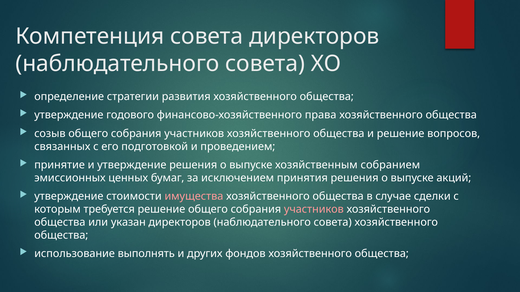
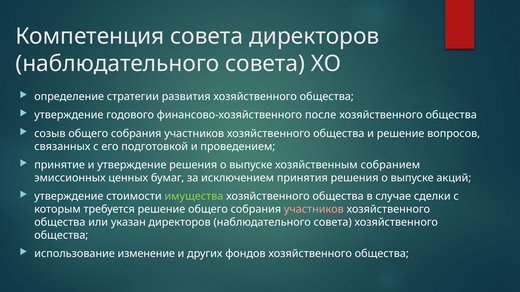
права: права -> после (321, 115)
имущества colour: pink -> light green (194, 197)
выполнять: выполнять -> изменение (146, 254)
